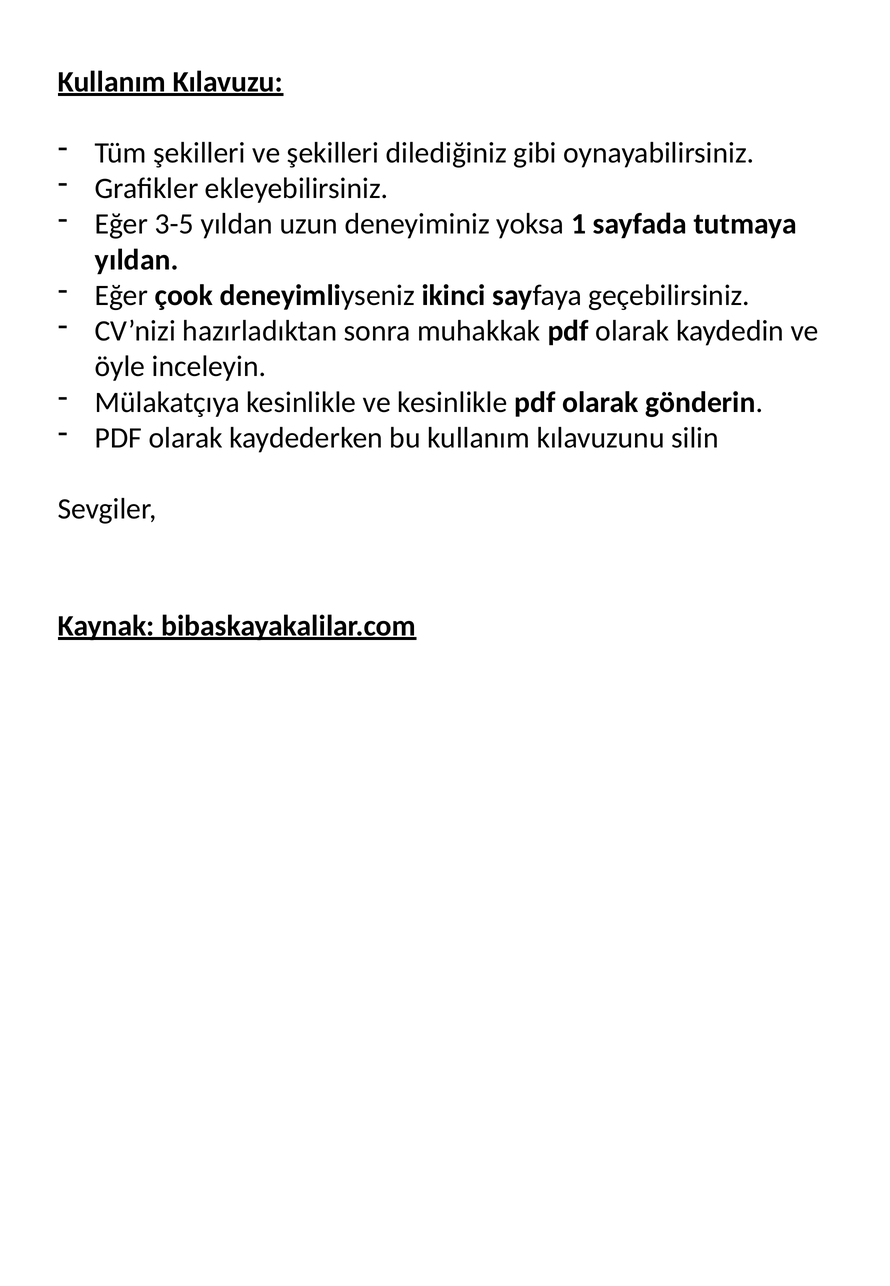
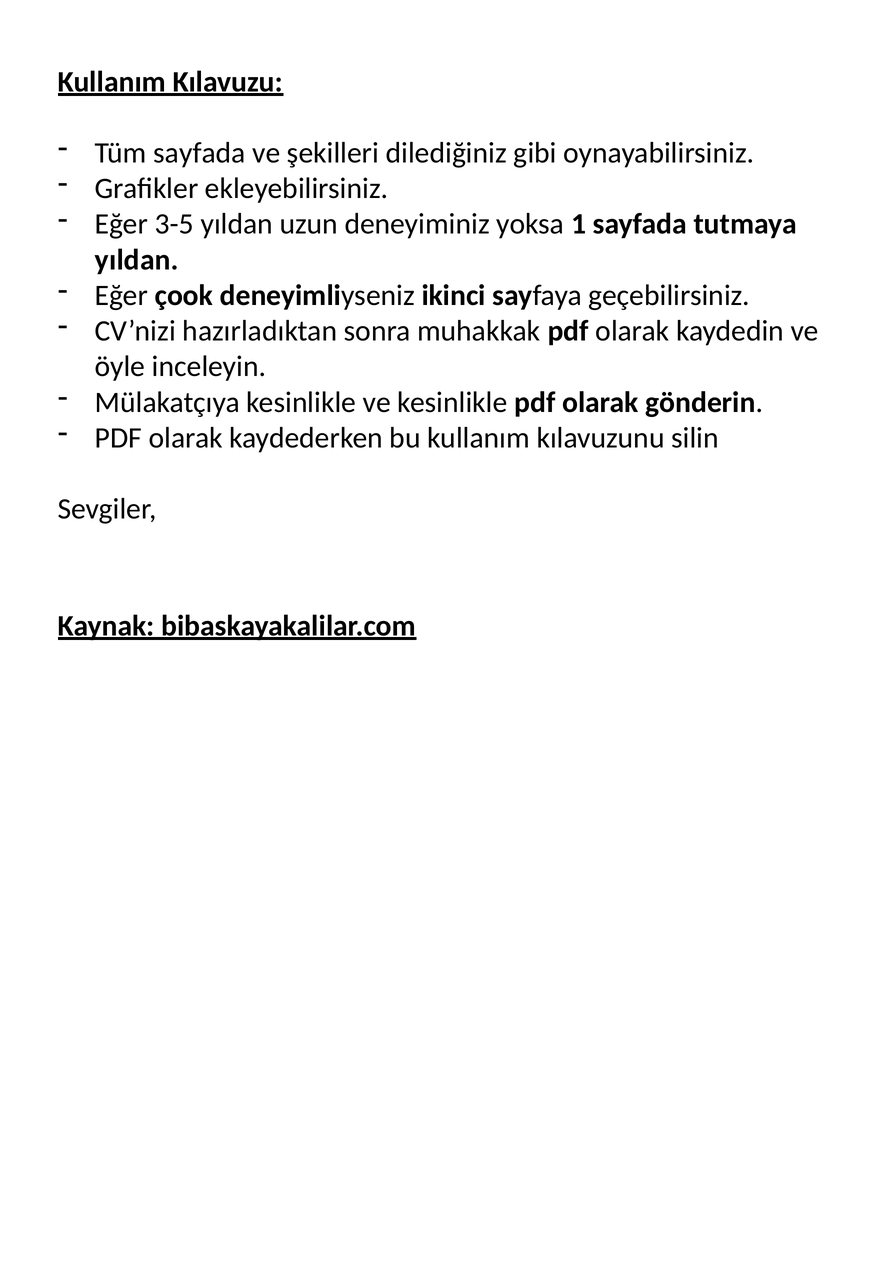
Tüm şekilleri: şekilleri -> sayfada (200, 153)
